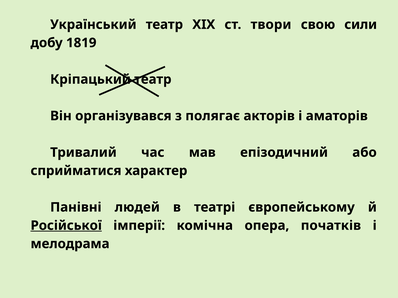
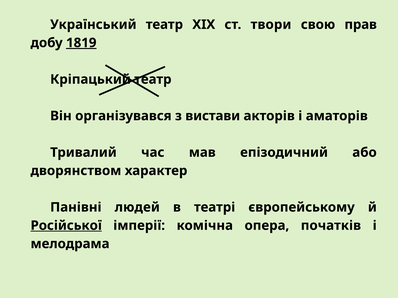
сили: сили -> прав (361, 25)
1819 underline: none -> present (81, 43)
полягає: полягає -> вистави (213, 116)
сприйматися: сприйматися -> дворянством (76, 171)
